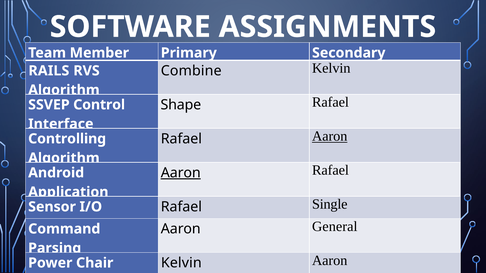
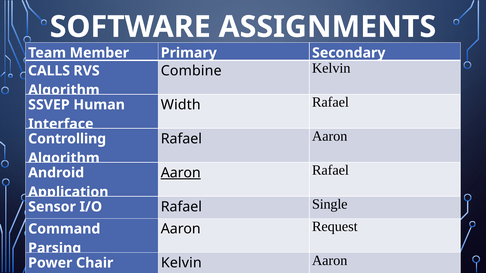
RAILS: RAILS -> CALLS (49, 71)
Shape: Shape -> Width (181, 105)
Control: Control -> Human (99, 105)
Aaron underline: present -> none (330, 136)
General: General -> Request (335, 227)
